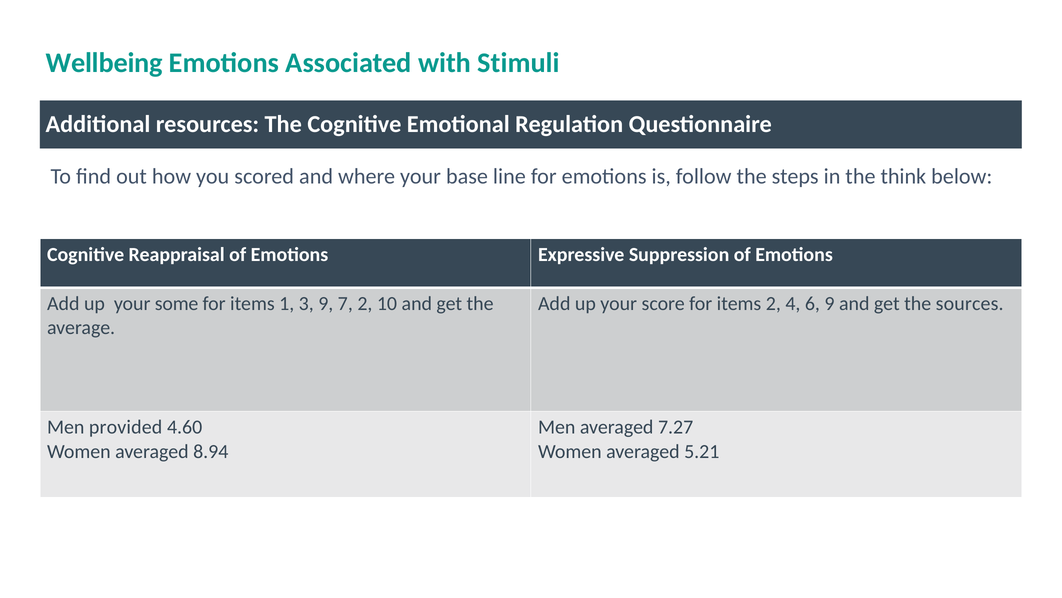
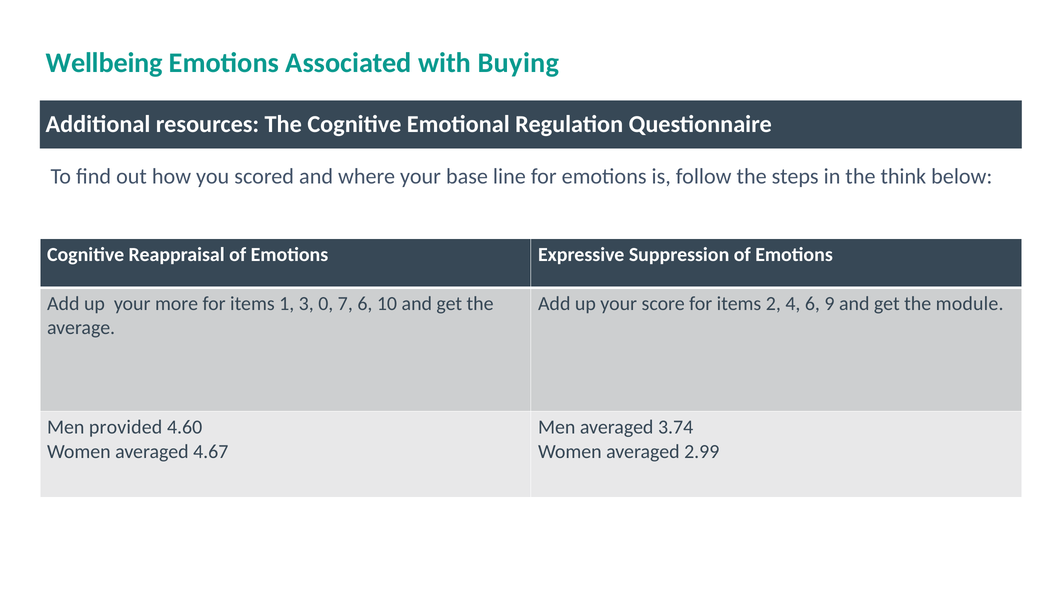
Stimuli: Stimuli -> Buying (518, 63)
some: some -> more (177, 303)
3 9: 9 -> 0 (326, 303)
7 2: 2 -> 6 (365, 303)
sources: sources -> module (970, 303)
7.27: 7.27 -> 3.74 (676, 427)
8.94: 8.94 -> 4.67 (211, 451)
5.21: 5.21 -> 2.99 (702, 451)
